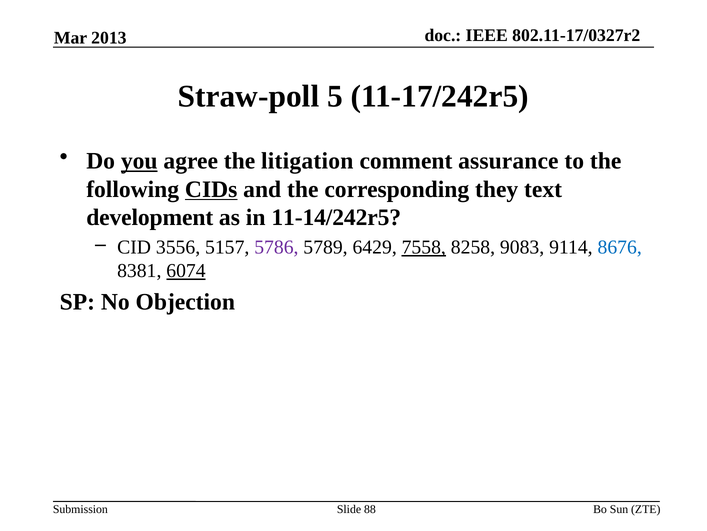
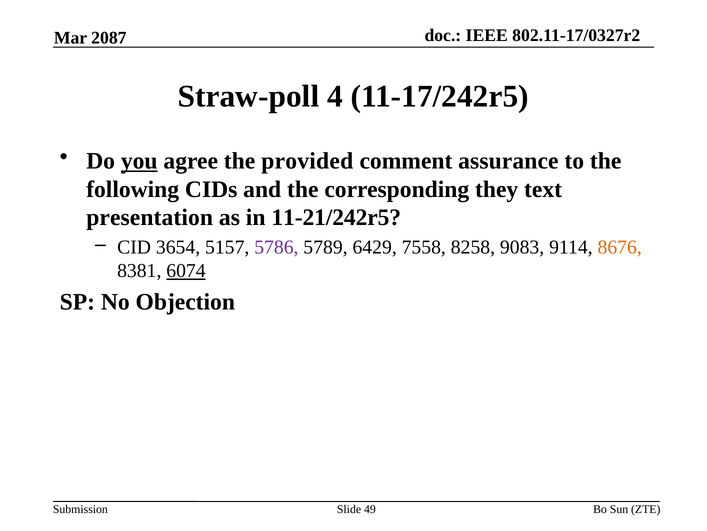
2013: 2013 -> 2087 (109, 38)
5: 5 -> 4 (335, 96)
litigation: litigation -> provided (307, 161)
CIDs underline: present -> none (211, 189)
development: development -> presentation (150, 217)
11-14/242r5: 11-14/242r5 -> 11-21/242r5 (336, 217)
3556: 3556 -> 3654 (178, 247)
7558 underline: present -> none (424, 247)
8676 colour: blue -> orange (620, 247)
88: 88 -> 49 (370, 509)
